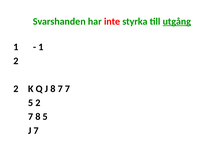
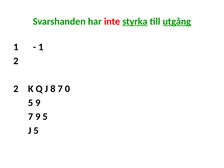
styrka underline: none -> present (135, 21)
7 7: 7 -> 0 (68, 89)
2: 2 -> 9 (38, 103)
8: 8 -> 9 (38, 117)
7: 7 -> 5 (36, 131)
